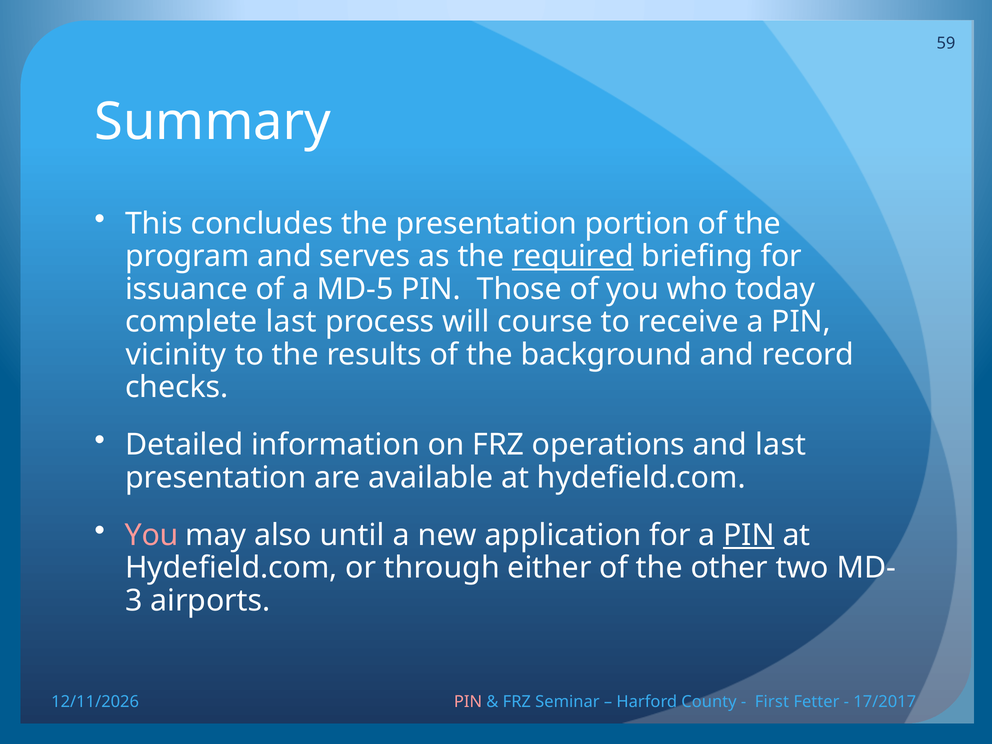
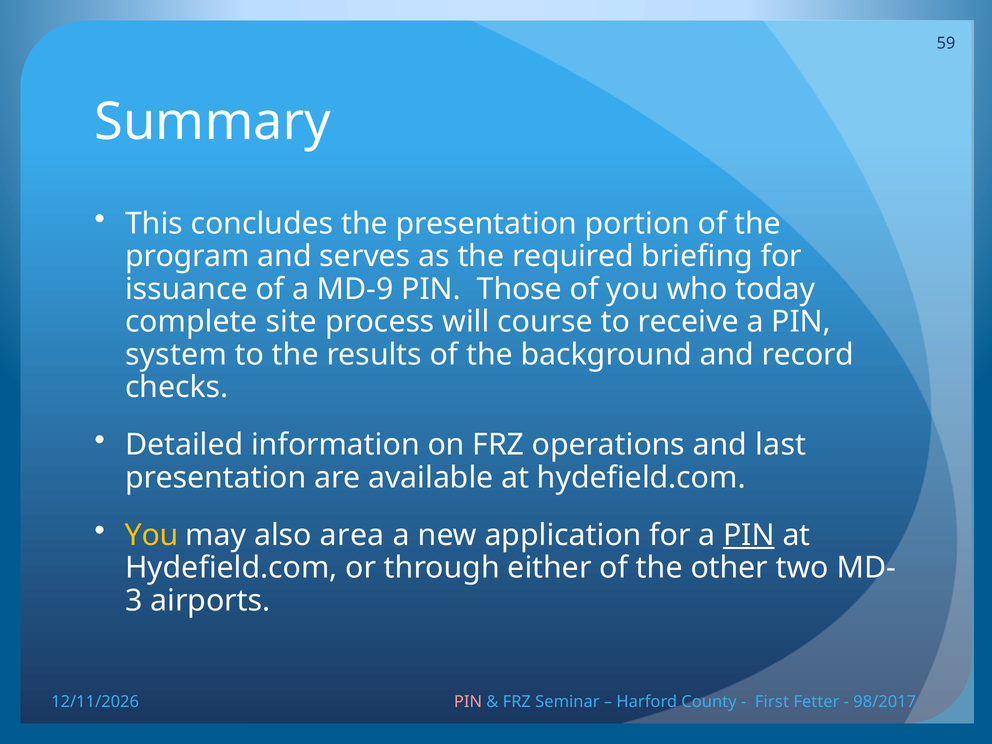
required underline: present -> none (573, 256)
MD-5: MD-5 -> MD-9 (355, 289)
complete last: last -> site (291, 322)
vicinity: vicinity -> system (176, 355)
You colour: pink -> yellow (152, 535)
until: until -> area (352, 535)
17/2017: 17/2017 -> 98/2017 (885, 702)
